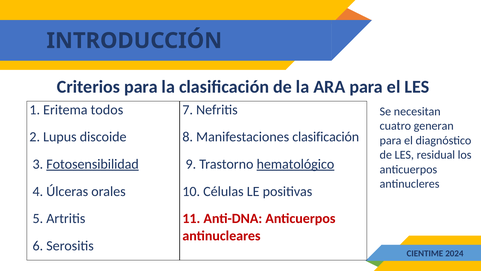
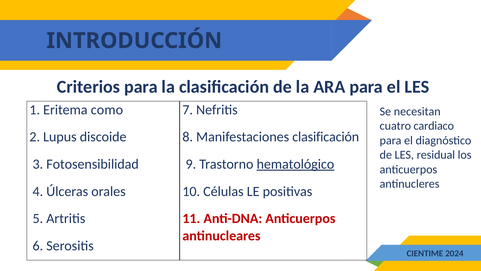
todos: todos -> como (107, 110)
generan: generan -> cardiaco (434, 126)
Fotosensibilidad underline: present -> none (93, 164)
